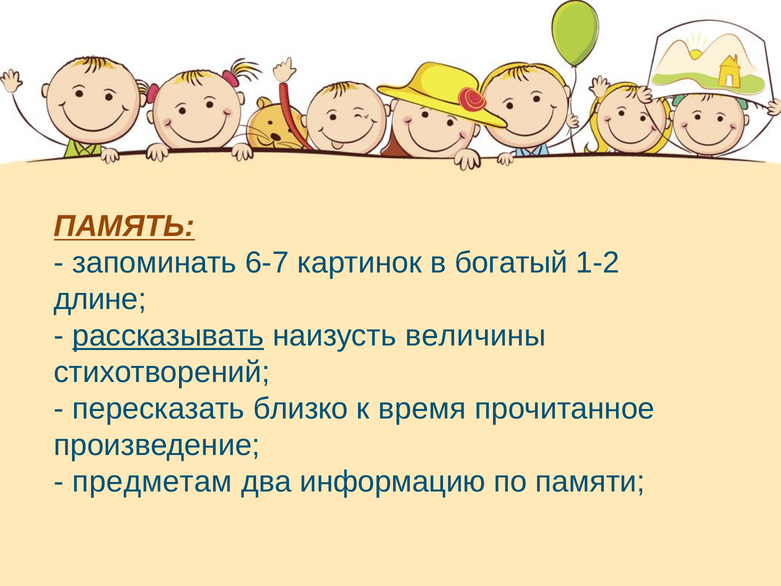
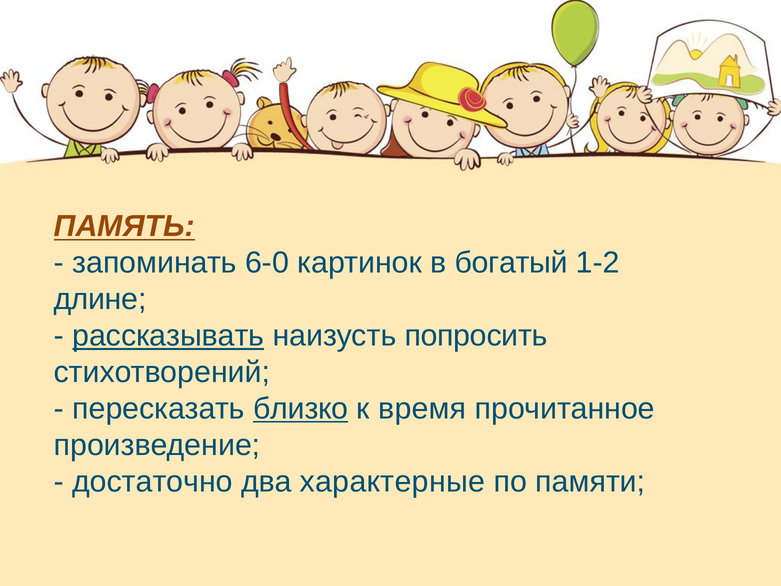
6-7: 6-7 -> 6-0 (267, 263)
величины: величины -> попросить (476, 336)
близко underline: none -> present (301, 409)
предметам: предметам -> достаточно (152, 482)
информацию: информацию -> характерные (392, 482)
